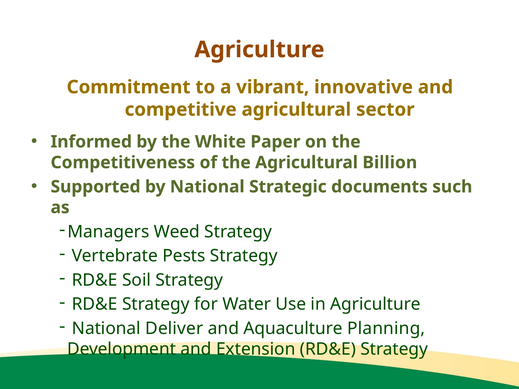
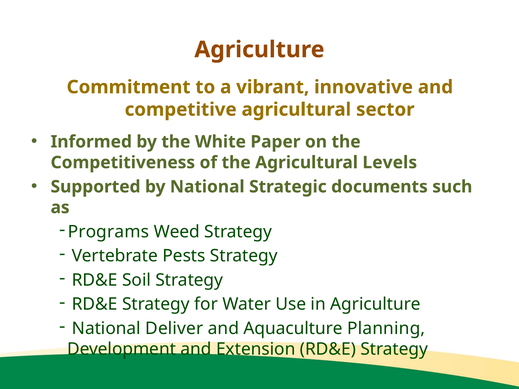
Billion: Billion -> Levels (390, 163)
Managers: Managers -> Programs (108, 232)
